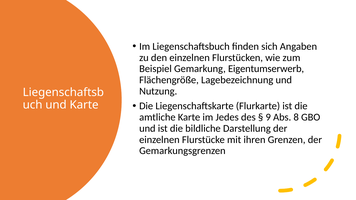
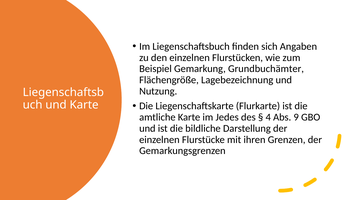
Eigentumserwerb: Eigentumserwerb -> Grundbuchämter (266, 69)
9: 9 -> 4 (268, 117)
8: 8 -> 9 (296, 117)
